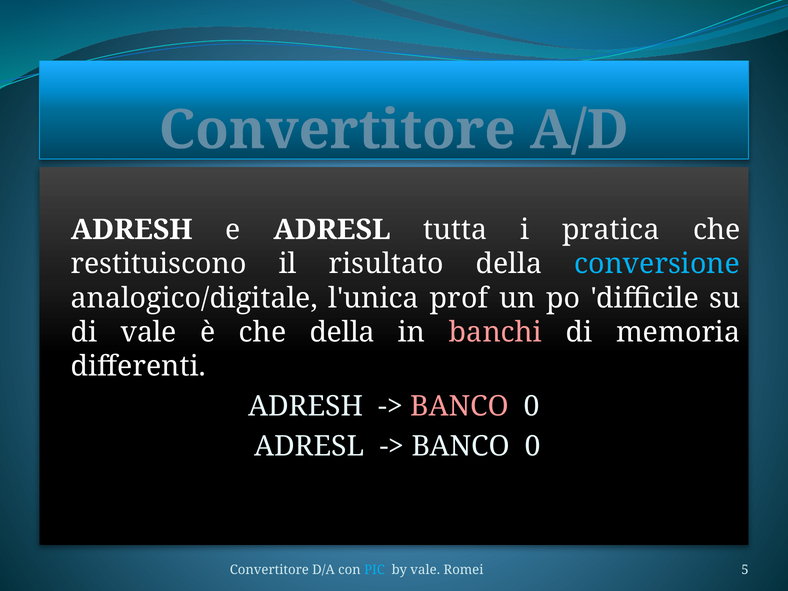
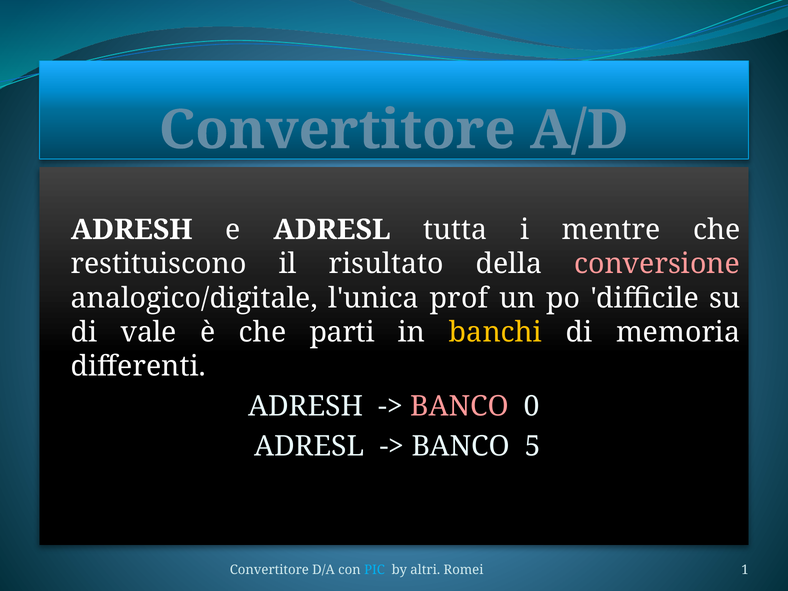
pratica: pratica -> mentre (611, 230)
conversione colour: light blue -> pink (657, 264)
che della: della -> parti (342, 332)
banchi colour: pink -> yellow (496, 332)
0: 0 -> 5 (533, 446)
by vale: vale -> altri (425, 570)
5: 5 -> 1 (745, 570)
